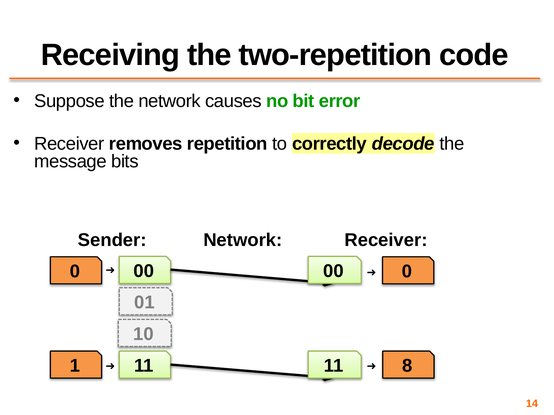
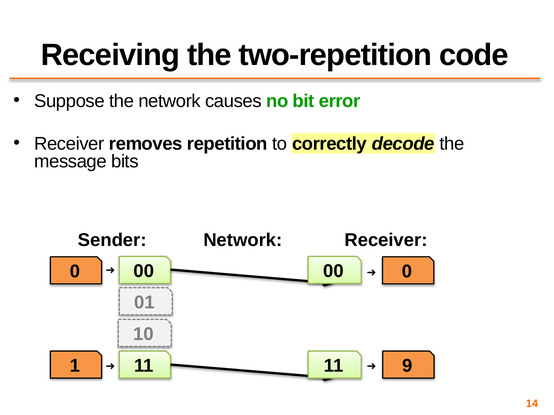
8: 8 -> 9 (407, 366)
